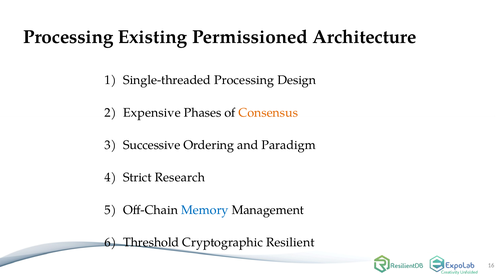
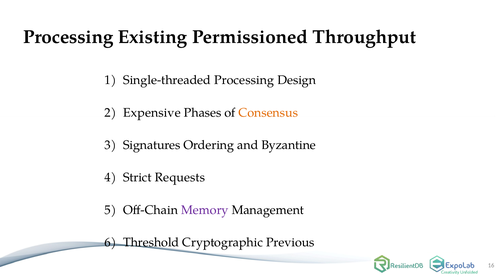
Architecture: Architecture -> Throughput (364, 37)
Successive: Successive -> Signatures (152, 145)
Paradigm: Paradigm -> Byzantine (289, 145)
Research: Research -> Requests (180, 178)
Memory colour: blue -> purple (205, 210)
Resilient: Resilient -> Previous (290, 242)
